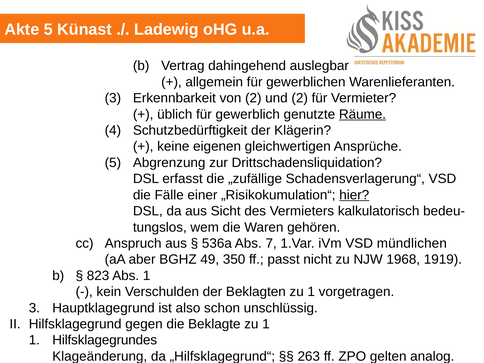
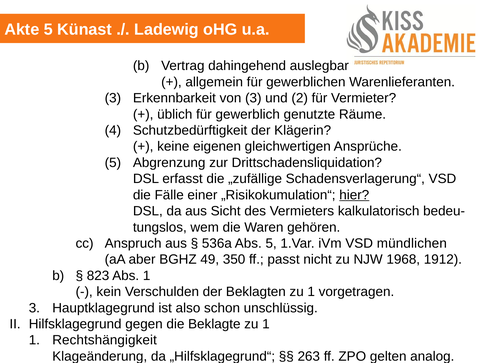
von 2: 2 -> 3 (253, 98)
Räume underline: present -> none (363, 114)
Abs 7: 7 -> 5 (271, 243)
1919: 1919 -> 1912 (443, 260)
Hilfsklagegrundes: Hilfsklagegrundes -> Rechtshängigkeit (105, 340)
